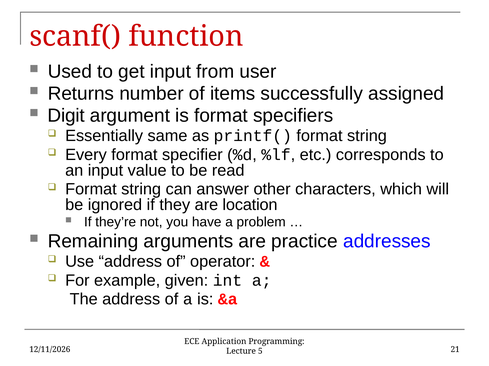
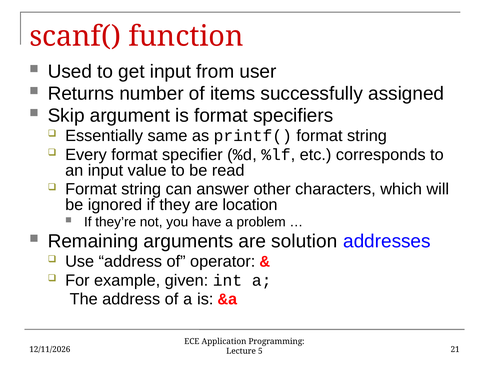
Digit: Digit -> Skip (66, 116)
practice: practice -> solution (304, 242)
